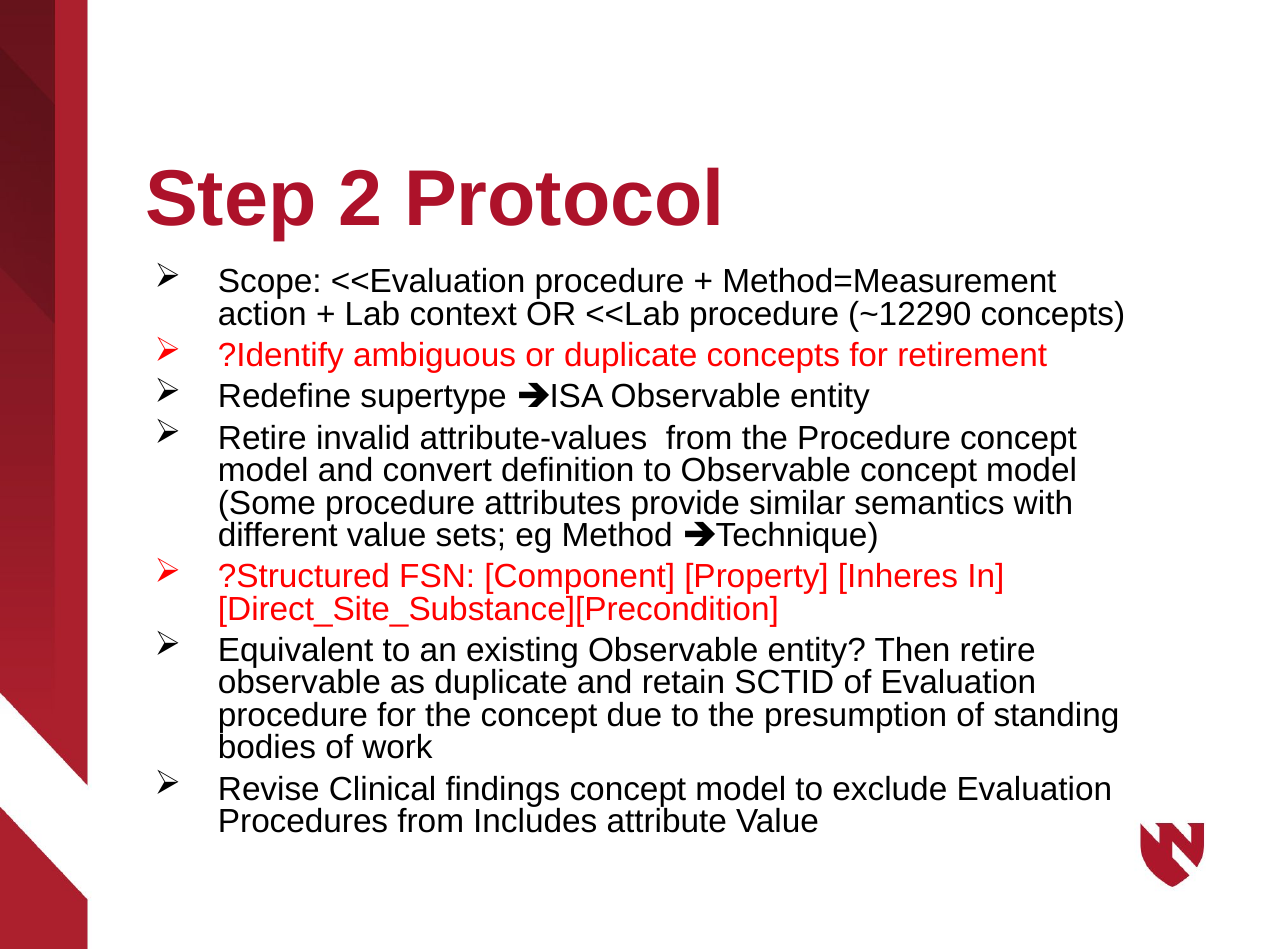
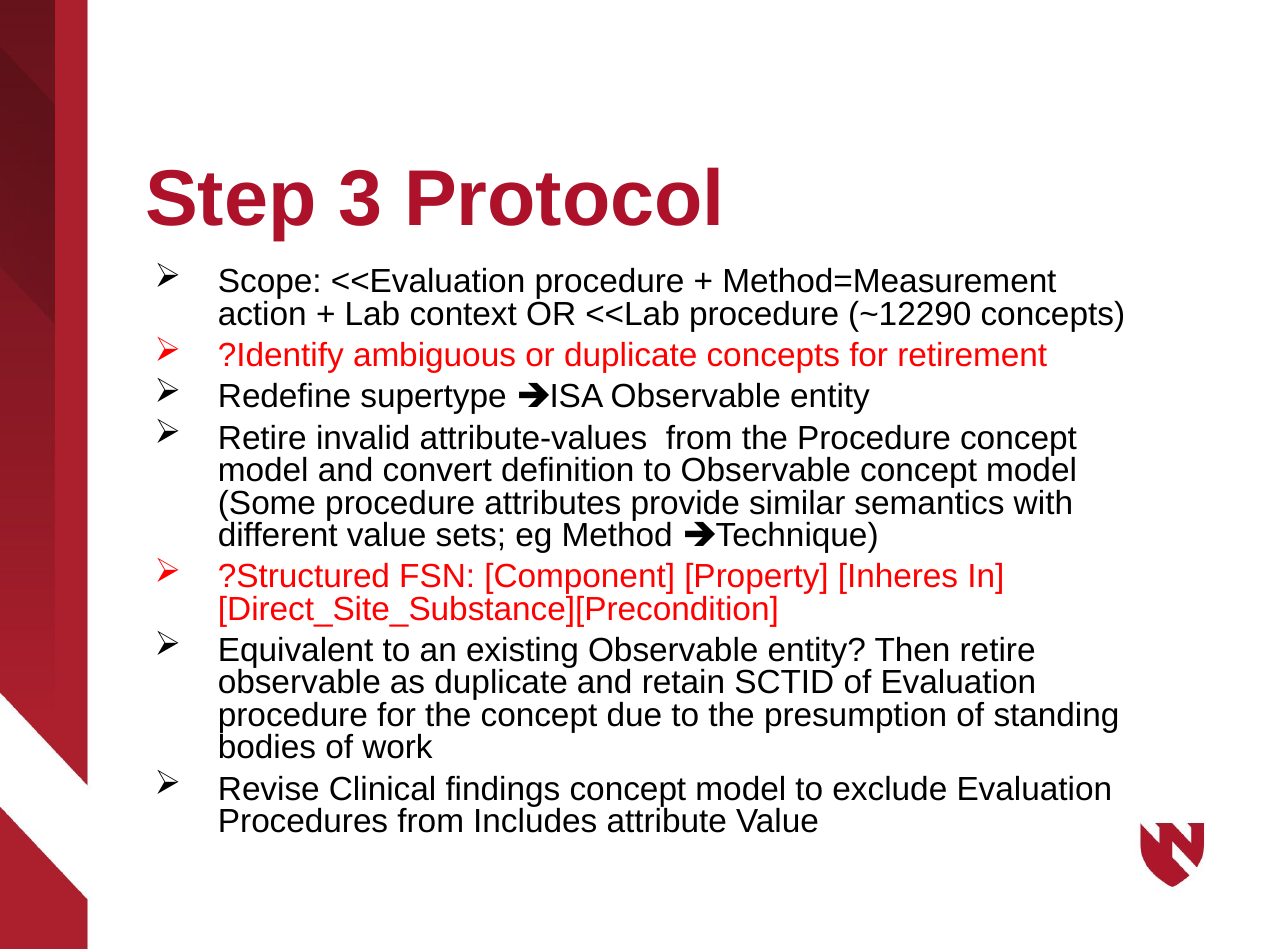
2: 2 -> 3 (360, 200)
